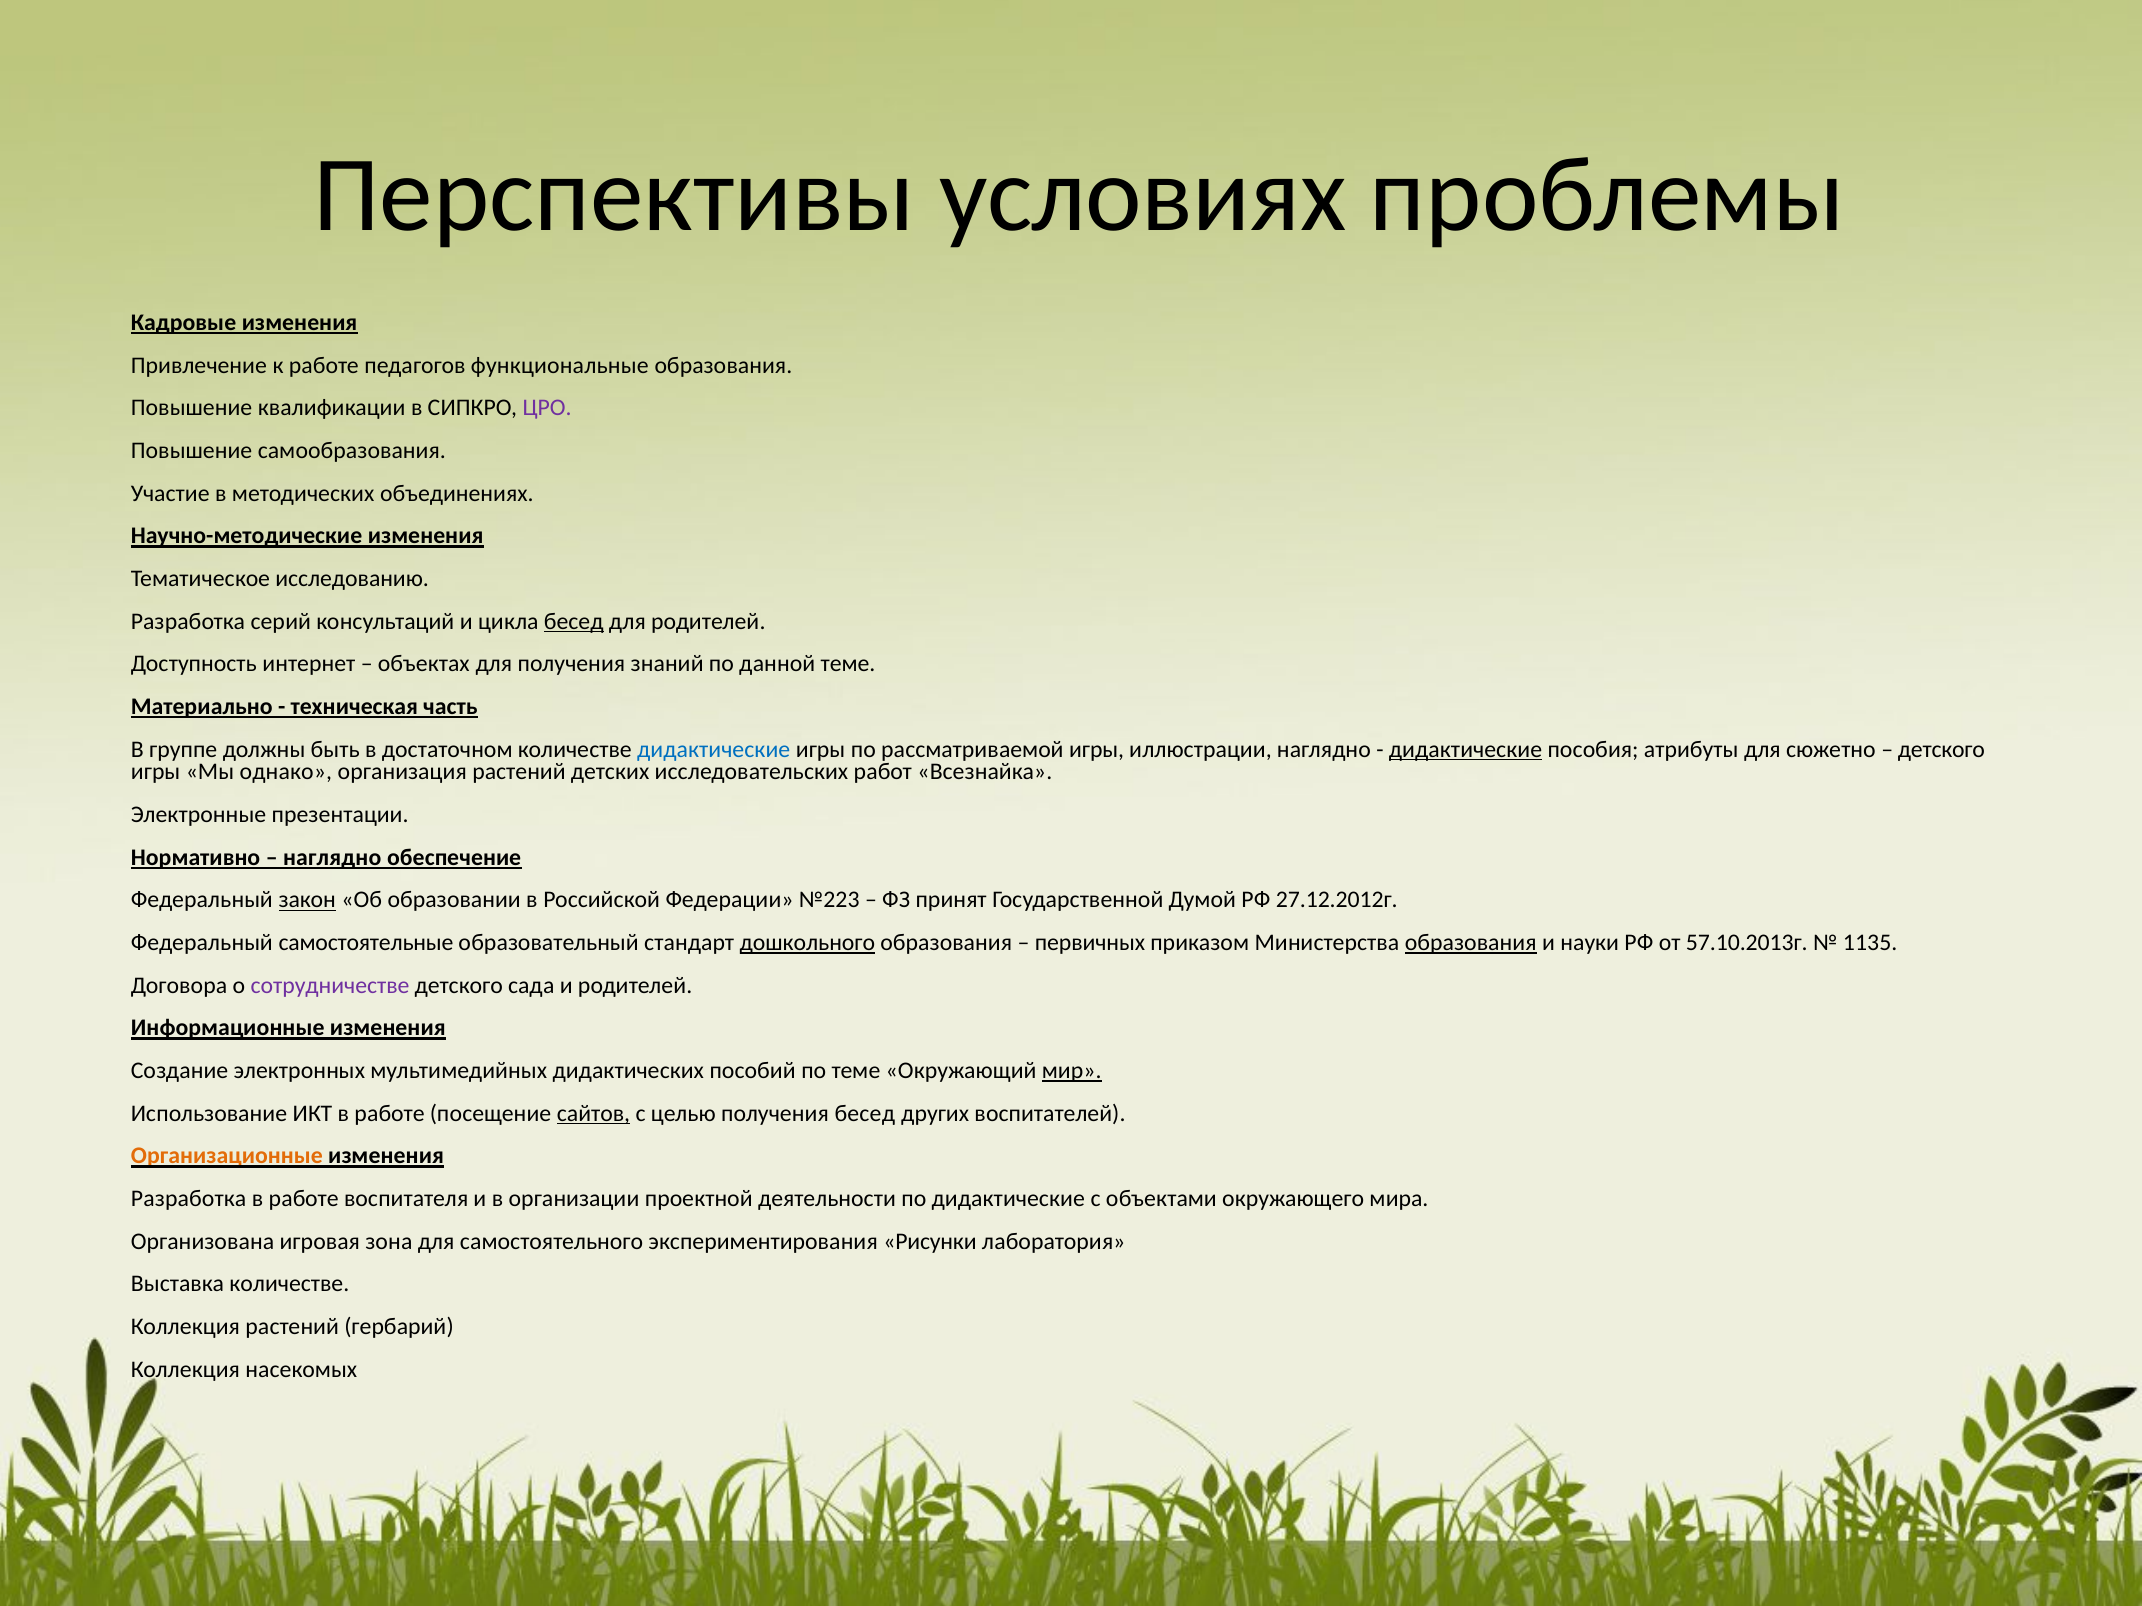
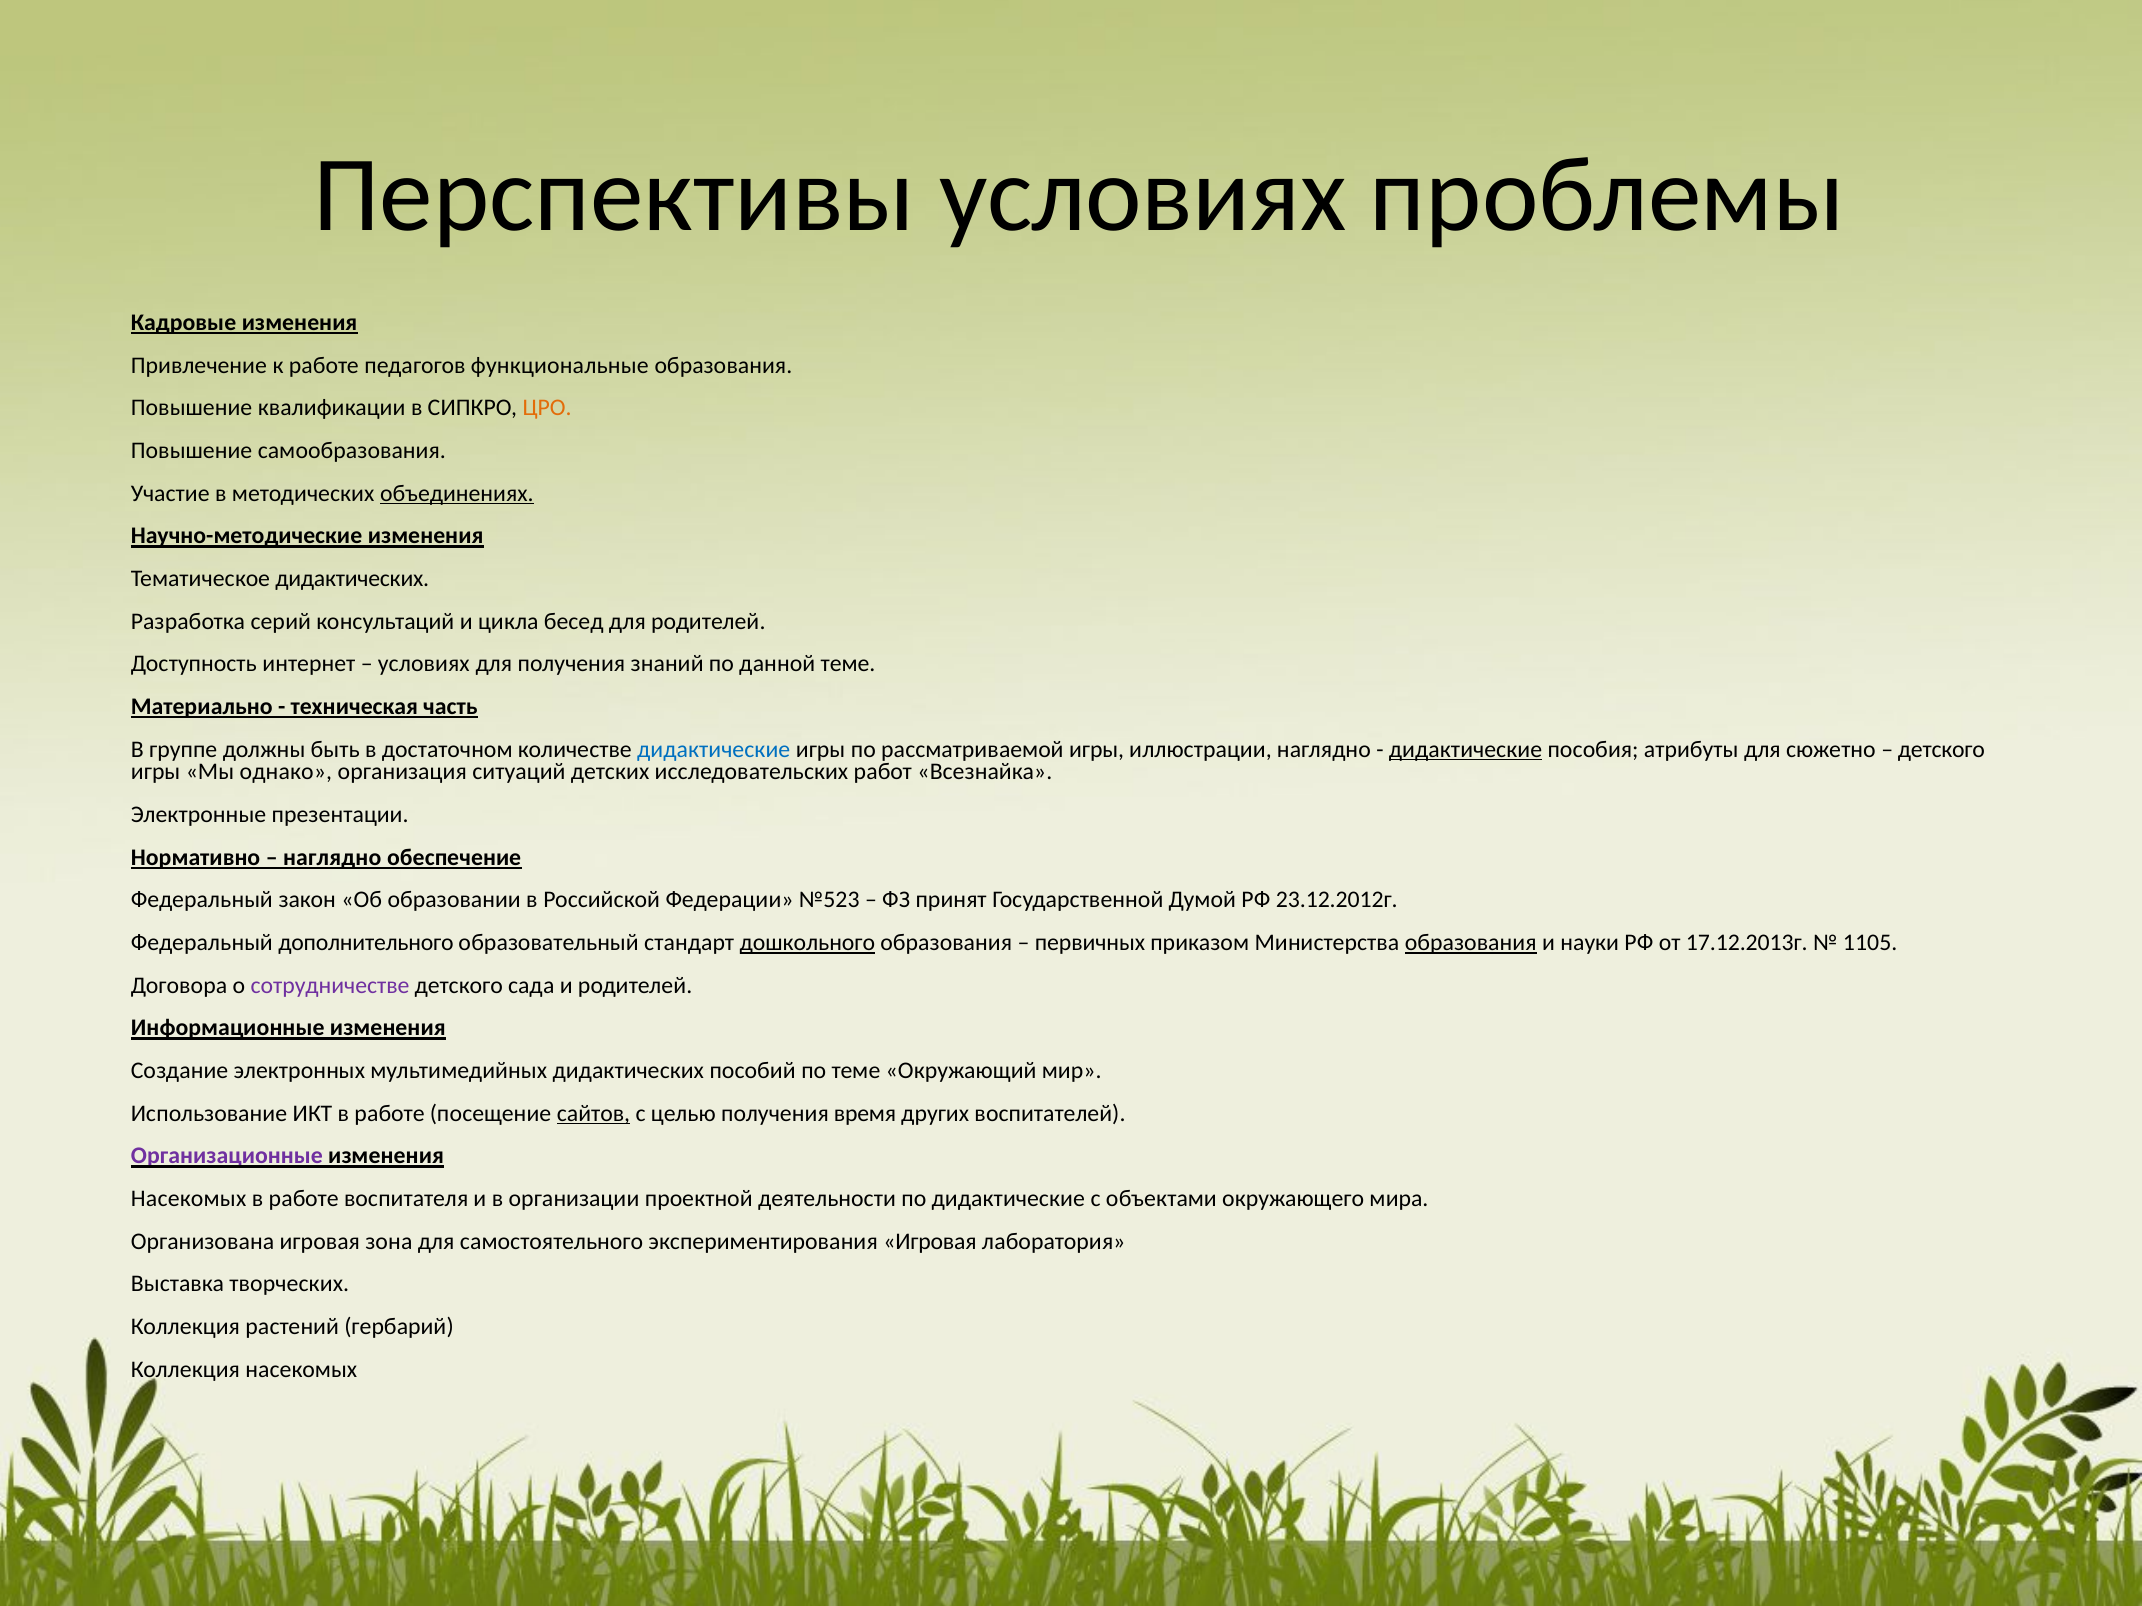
ЦРО colour: purple -> orange (547, 408)
объединениях underline: none -> present (457, 493)
Тематическое исследованию: исследованию -> дидактических (352, 579)
бесед underline: present -> none (574, 622)
объектах: объектах -> условиях (424, 664)
организация растений: растений -> ситуаций (519, 772)
закон underline: present -> none (307, 900)
№223: №223 -> №523 (829, 900)
27.12.2012г: 27.12.2012г -> 23.12.2012г (1337, 900)
самостоятельные: самостоятельные -> дополнительного (366, 943)
57.10.2013г: 57.10.2013г -> 17.12.2013г (1747, 943)
1135: 1135 -> 1105 (1870, 943)
мир underline: present -> none (1072, 1071)
получения бесед: бесед -> время (865, 1114)
Организационные colour: orange -> purple (227, 1156)
Разработка: Разработка -> Насекомых (189, 1199)
экспериментирования Рисунки: Рисунки -> Игровая (930, 1242)
Выставка количестве: количестве -> творческих (289, 1284)
